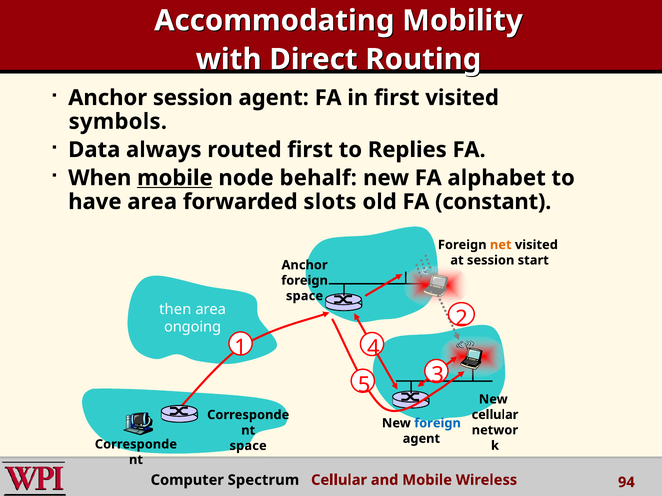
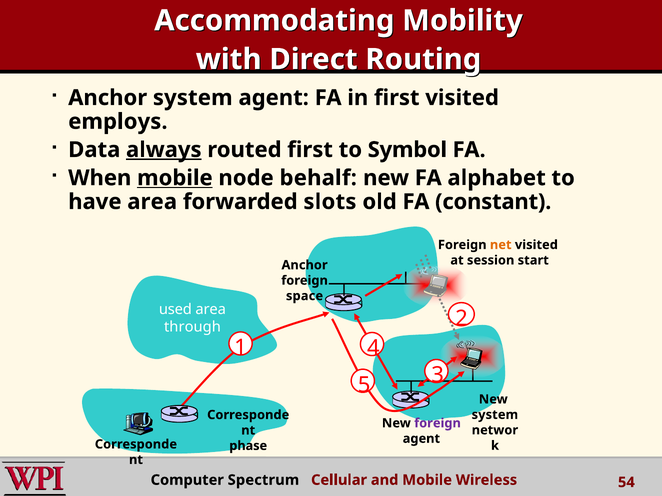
Anchor session: session -> system (193, 98)
symbols: symbols -> employs (118, 122)
always underline: none -> present (164, 150)
Replies: Replies -> Symbol (407, 150)
then: then -> used (175, 310)
ongoing: ongoing -> through (192, 327)
cellular: cellular -> system (495, 415)
foreign colour: blue -> purple (438, 424)
space: space -> phase (248, 446)
94: 94 -> 54 (626, 483)
